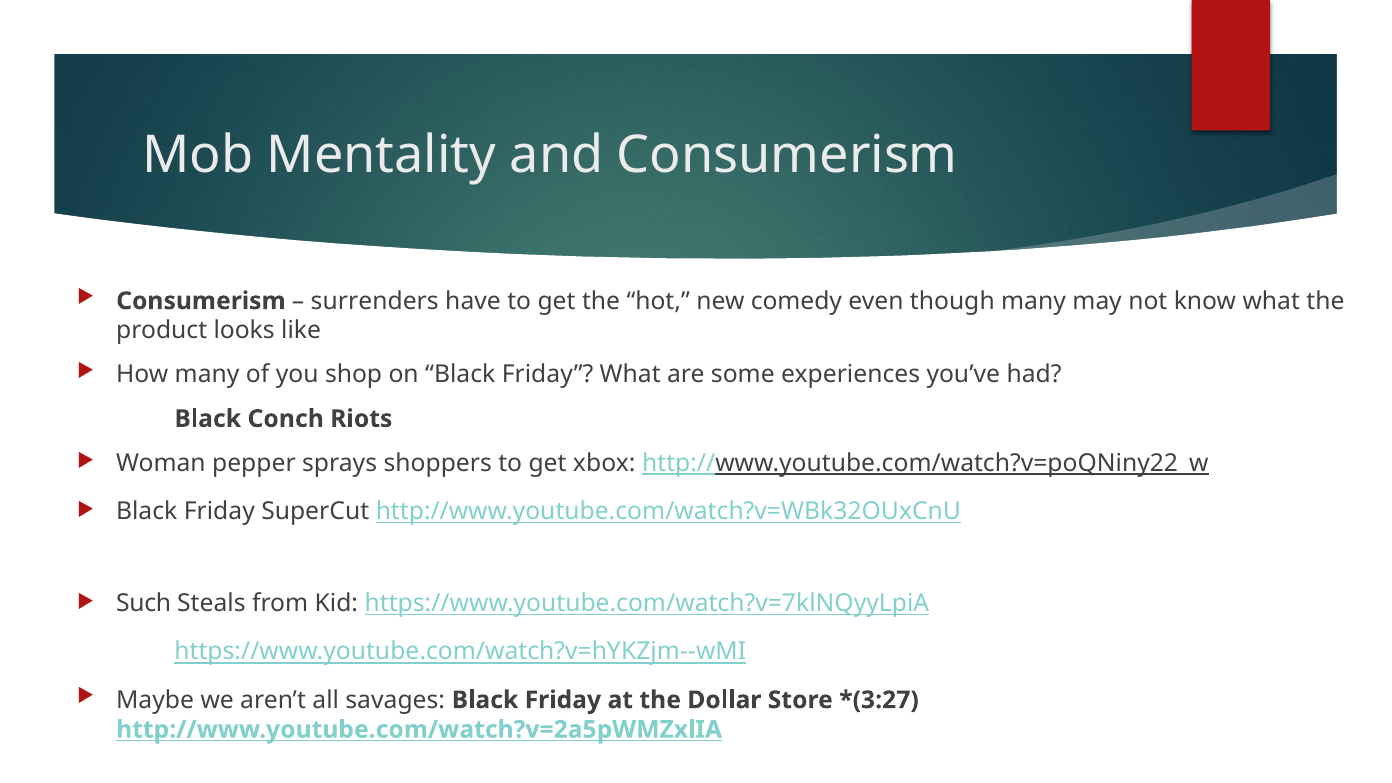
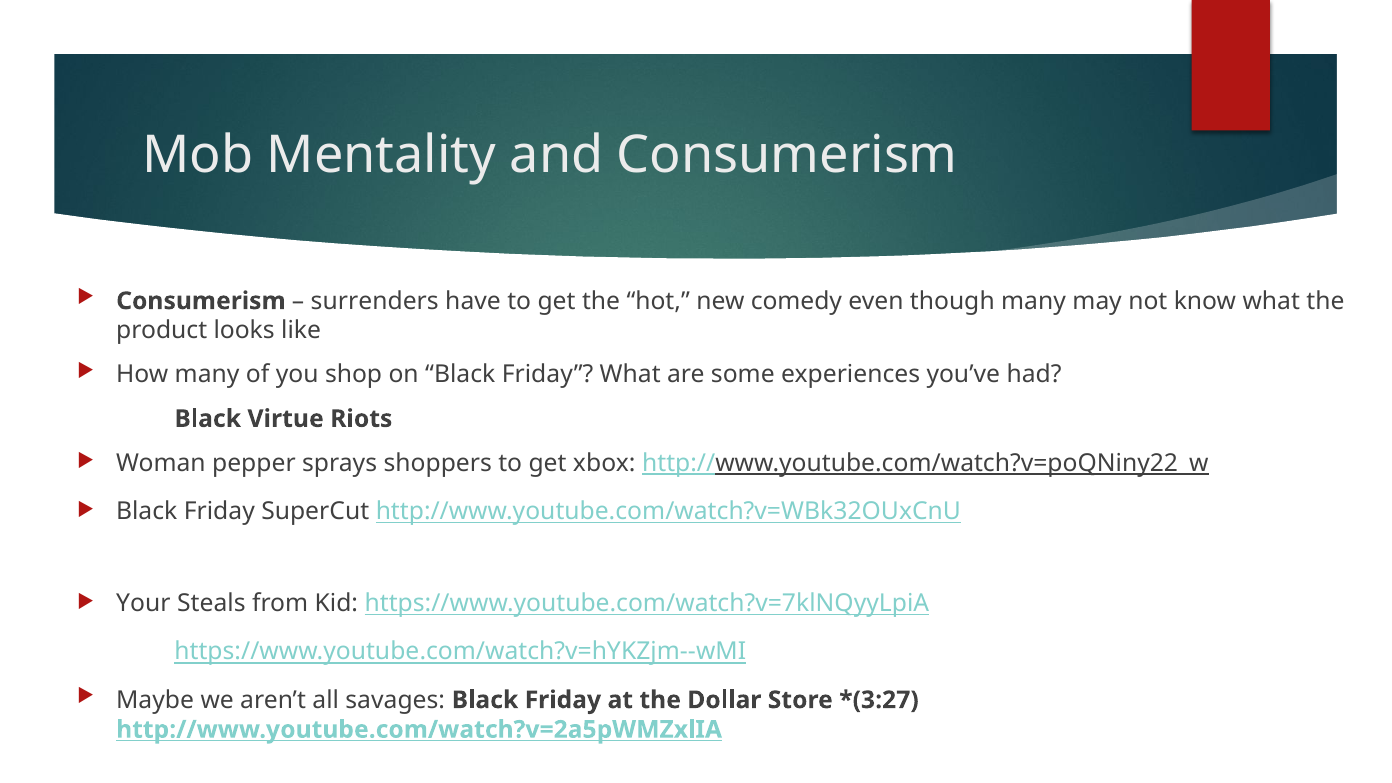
Conch: Conch -> Virtue (286, 419)
Such: Such -> Your (143, 604)
